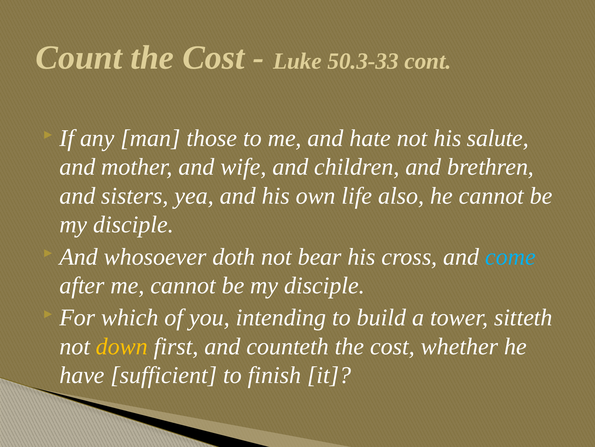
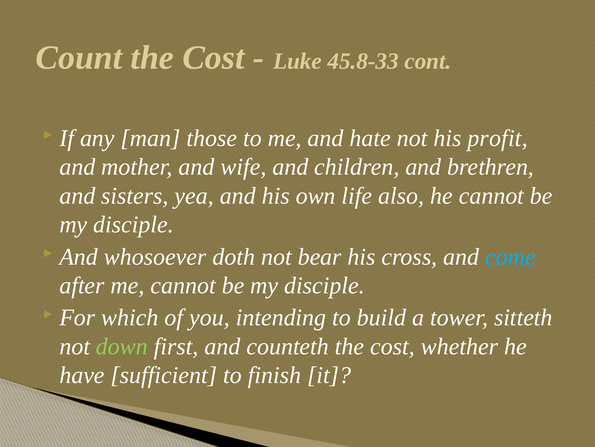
50.3-33: 50.3-33 -> 45.8-33 (363, 61)
salute: salute -> profit (498, 138)
down colour: yellow -> light green (122, 346)
